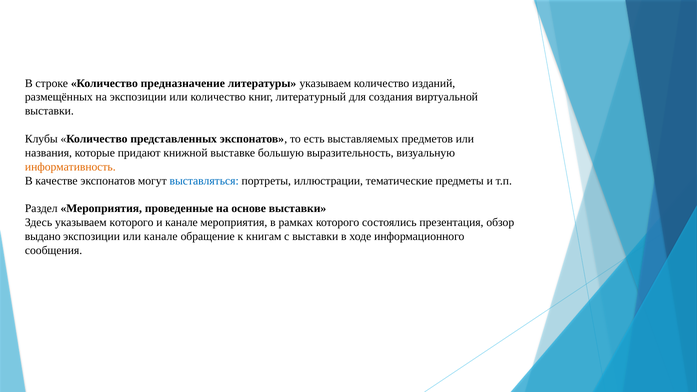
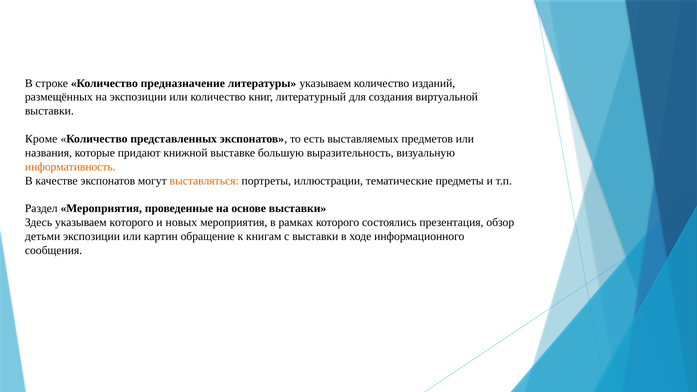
Клубы: Клубы -> Кроме (41, 139)
выставляться colour: blue -> orange (204, 181)
и канале: канале -> новых (181, 223)
выдано: выдано -> детьми (43, 236)
или канале: канале -> картин (161, 236)
